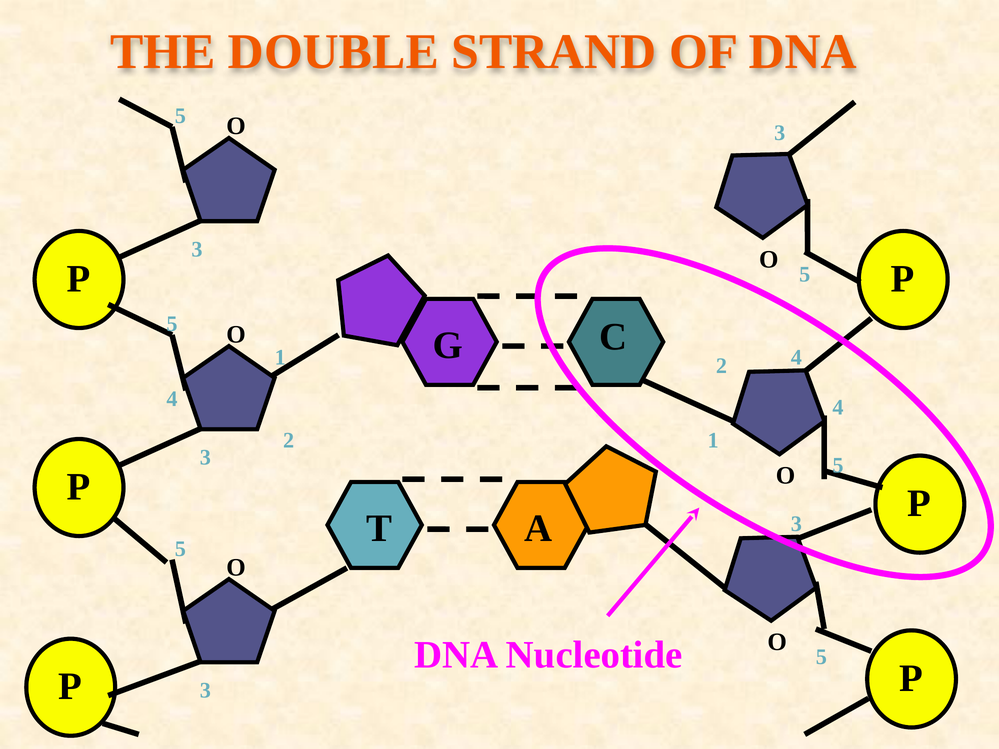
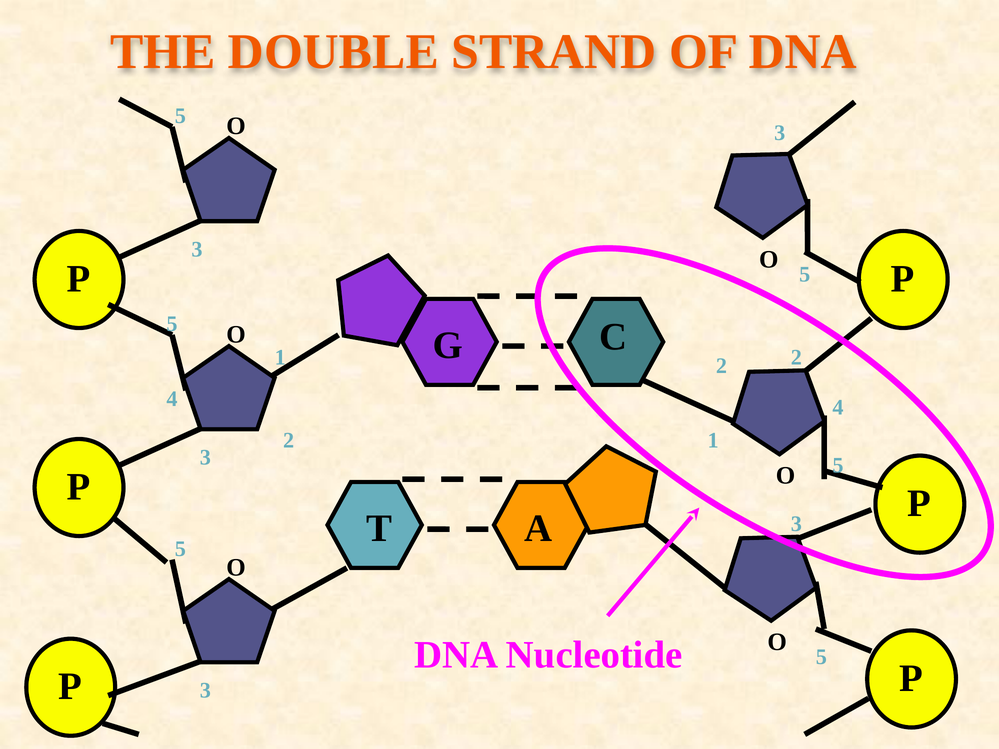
2 4: 4 -> 2 (796, 358)
